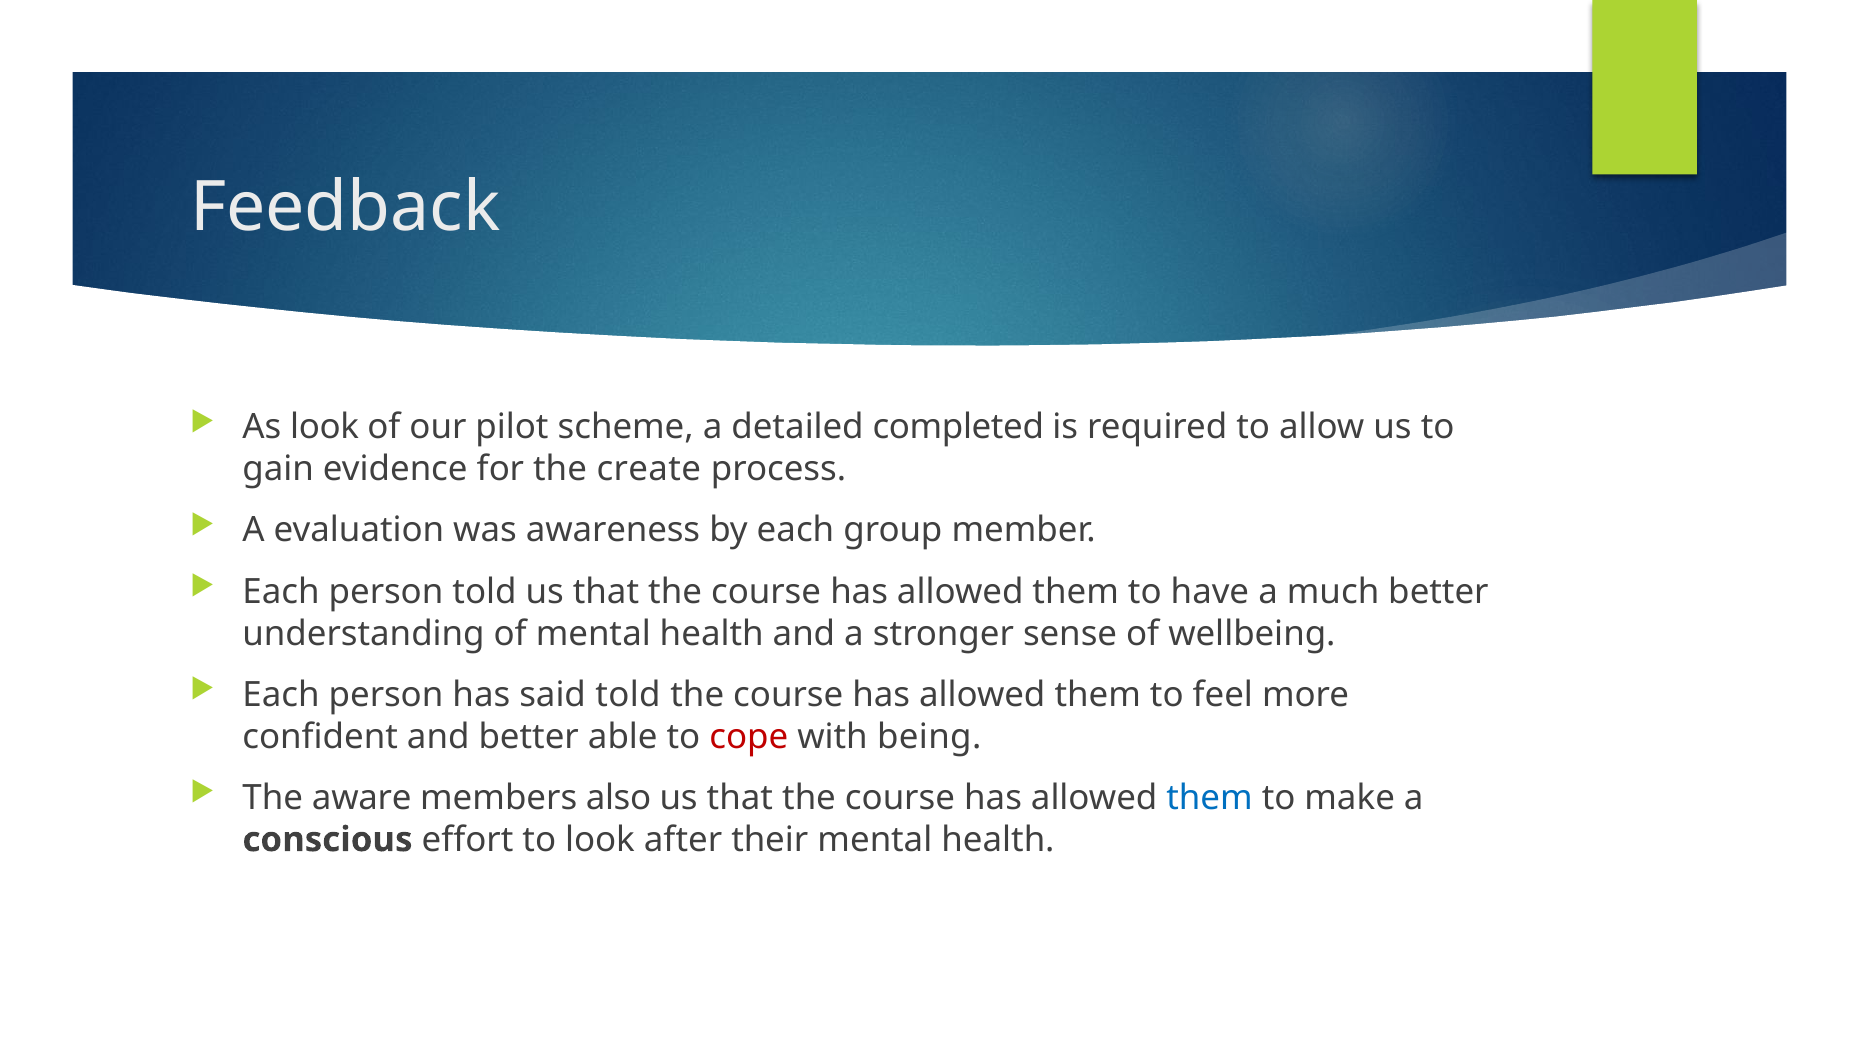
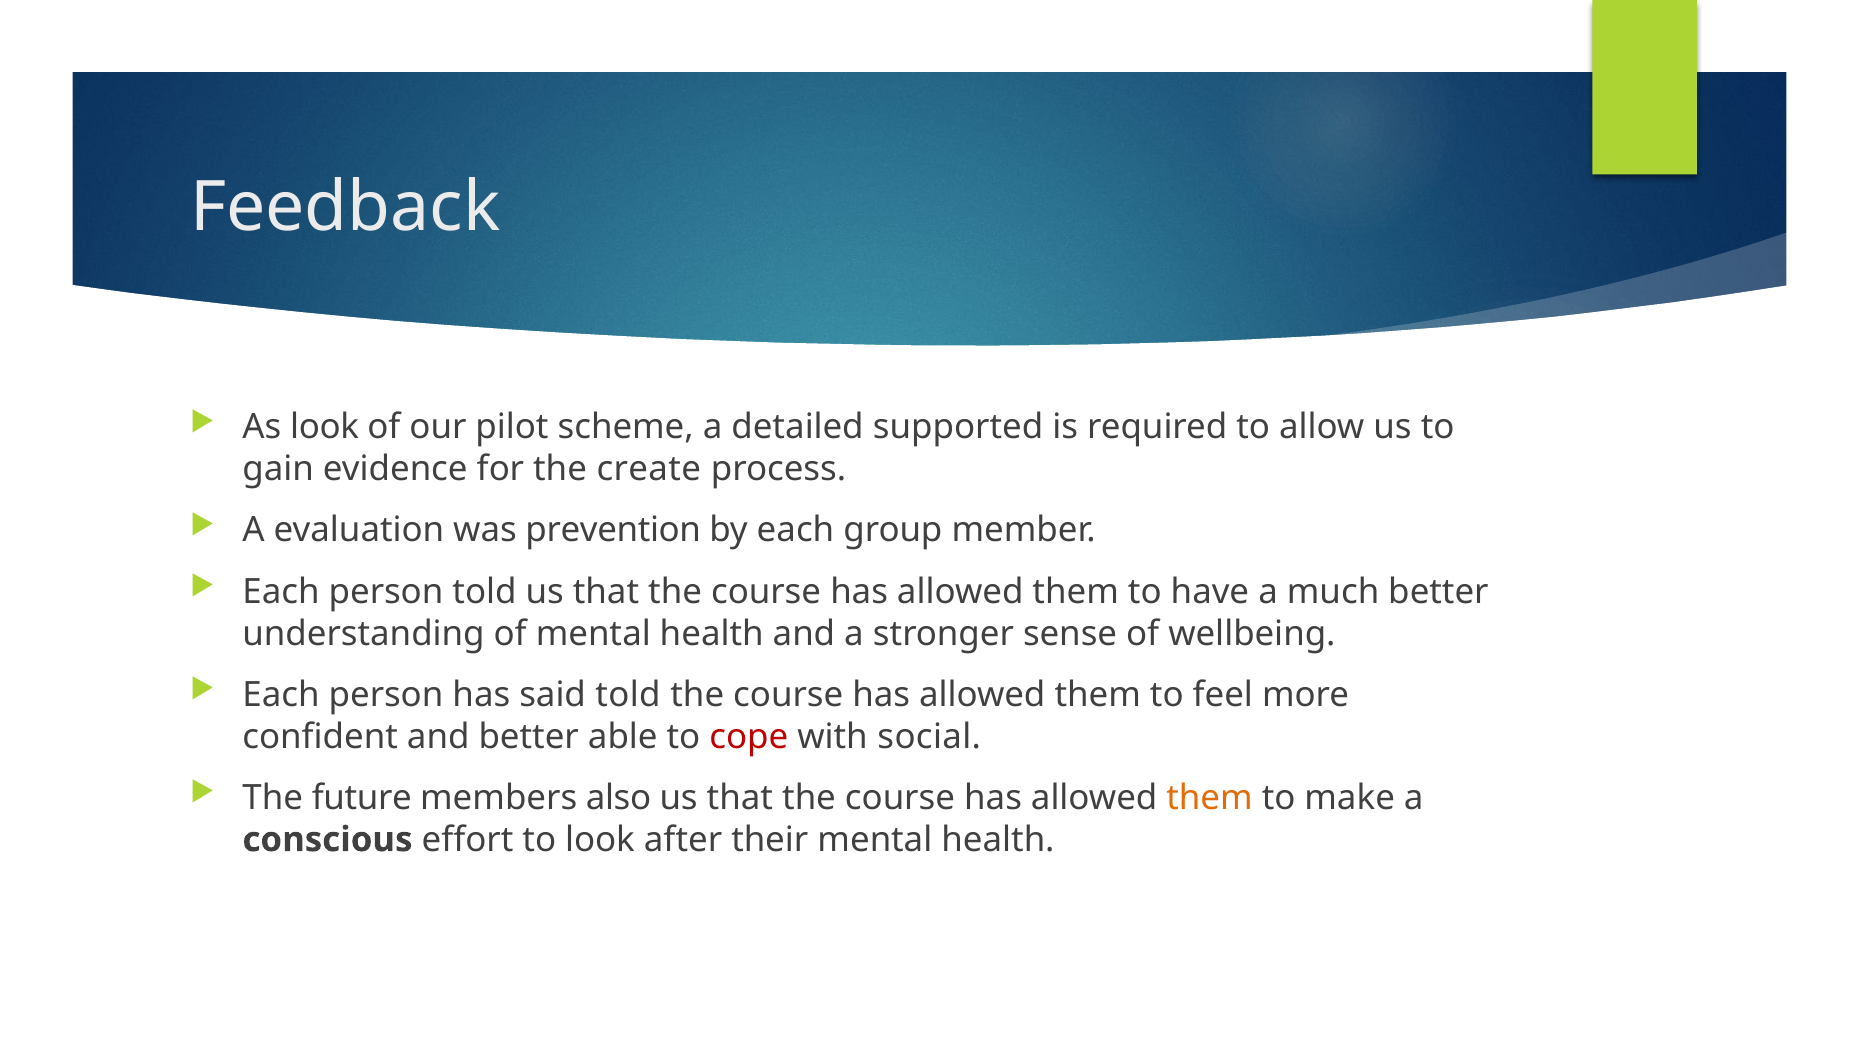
completed: completed -> supported (958, 428)
awareness: awareness -> prevention (613, 531)
being: being -> social (929, 737)
aware: aware -> future (362, 798)
them colour: blue -> orange (1210, 798)
